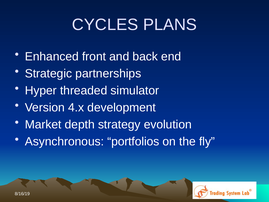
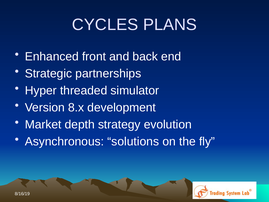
4.x: 4.x -> 8.x (76, 107)
portfolios: portfolios -> solutions (133, 141)
